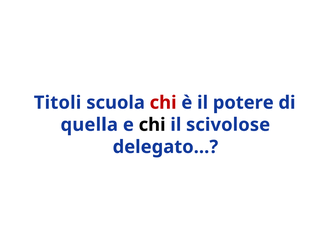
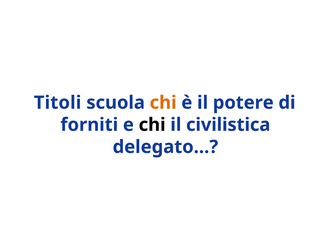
chi colour: red -> orange (163, 102)
quella: quella -> forniti (89, 124)
scivolose: scivolose -> civilistica (228, 124)
